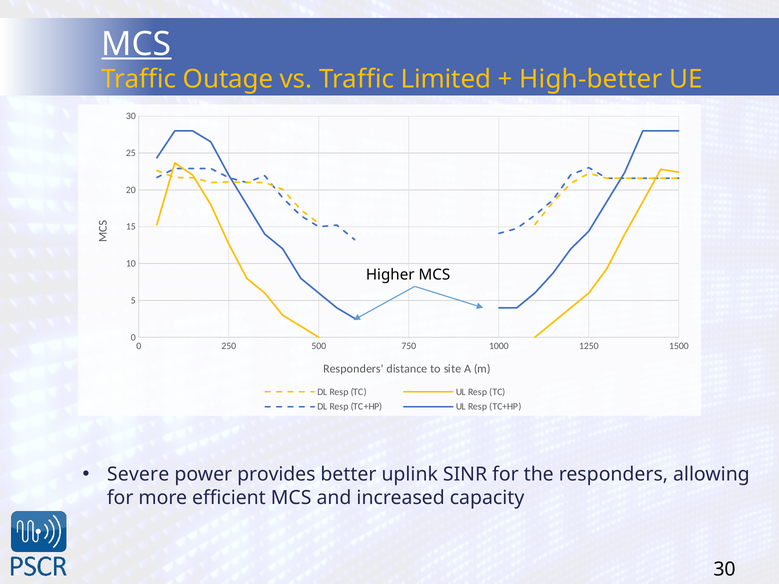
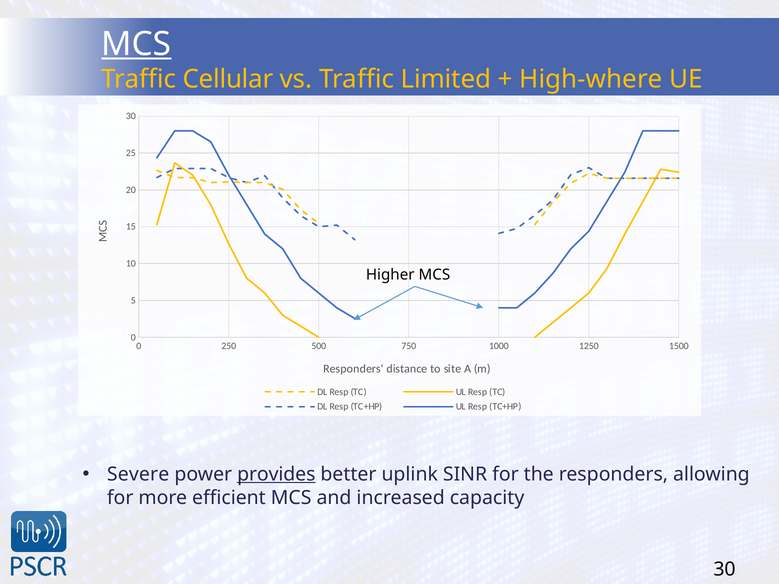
Outage: Outage -> Cellular (228, 79)
High-better: High-better -> High-where (591, 79)
provides underline: none -> present (276, 474)
